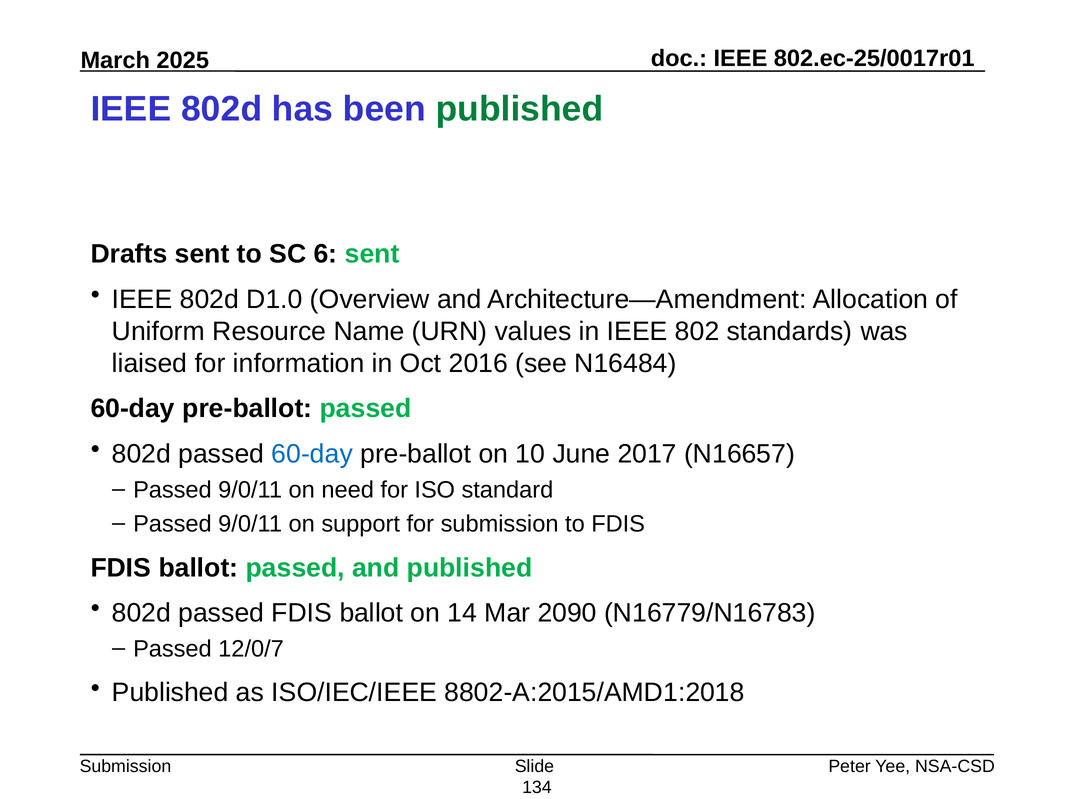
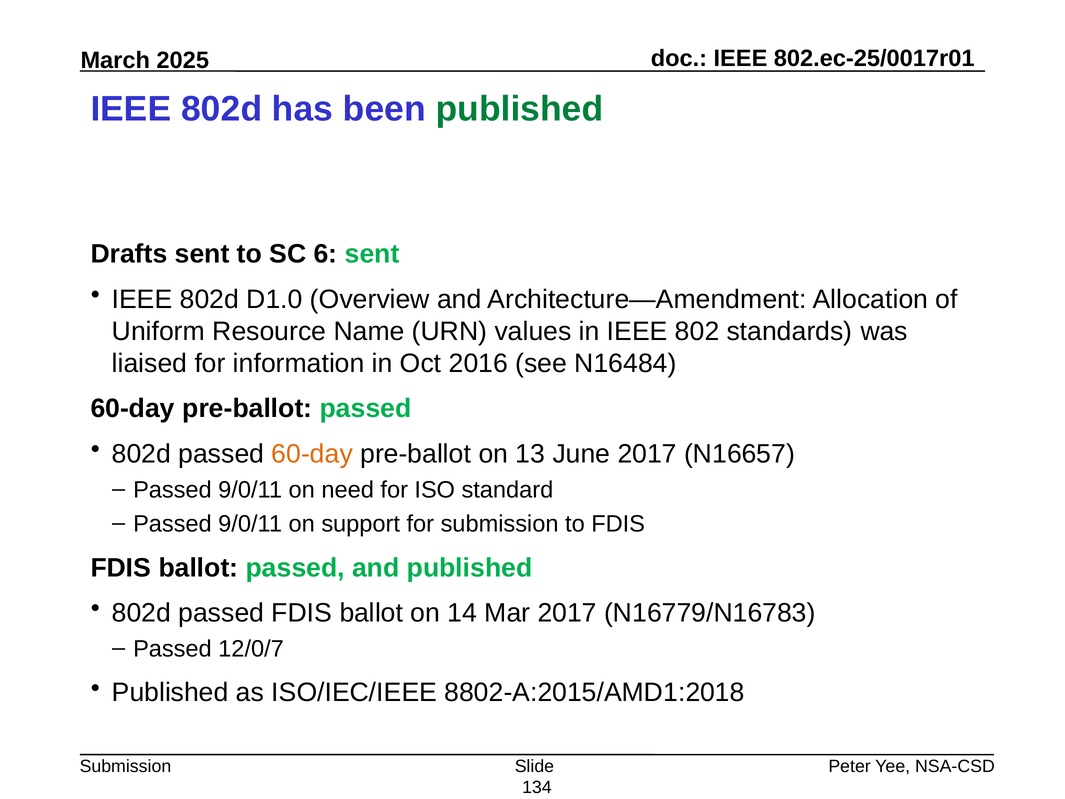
60-day colour: blue -> orange (312, 454)
10: 10 -> 13 (530, 454)
Mar 2090: 2090 -> 2017 (567, 613)
